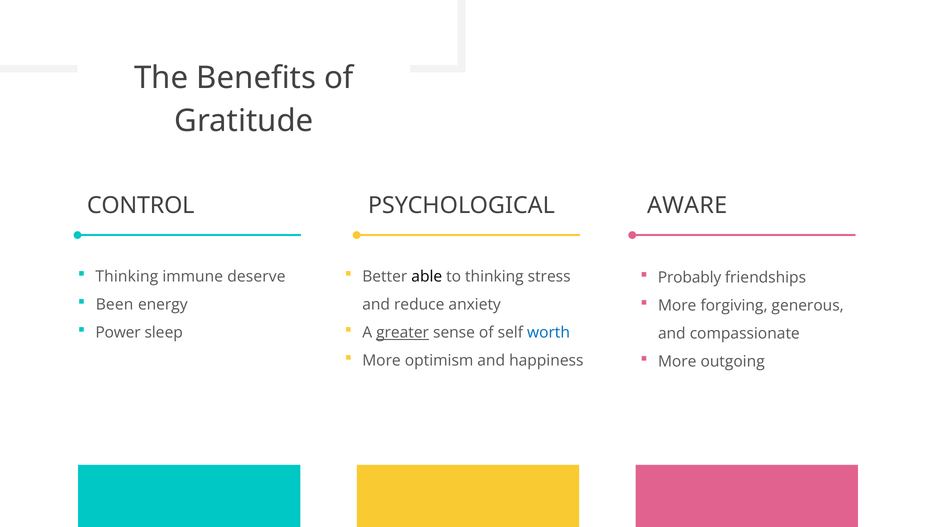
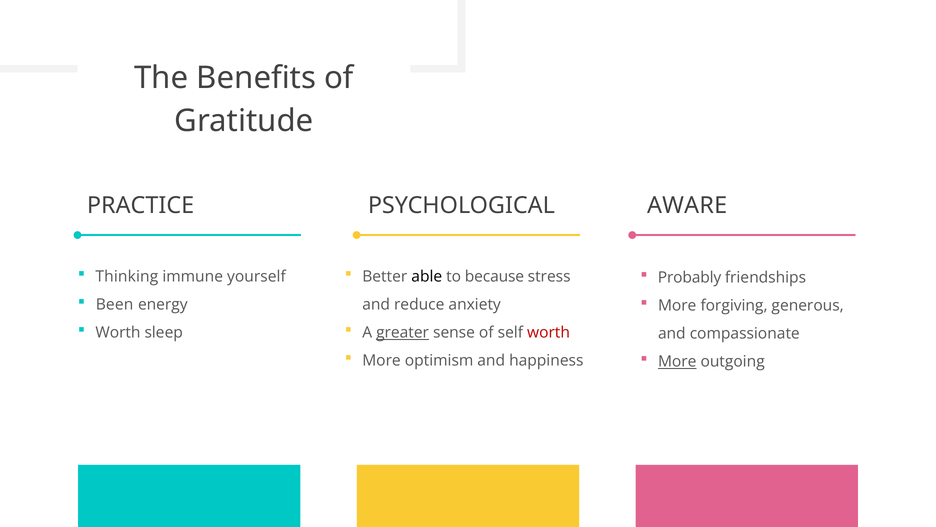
CONTROL: CONTROL -> PRACTICE (141, 205)
deserve: deserve -> yourself (256, 276)
to thinking: thinking -> because (494, 276)
Power: Power -> Worth (118, 332)
worth colour: blue -> red (549, 332)
More underline: none -> present (677, 361)
